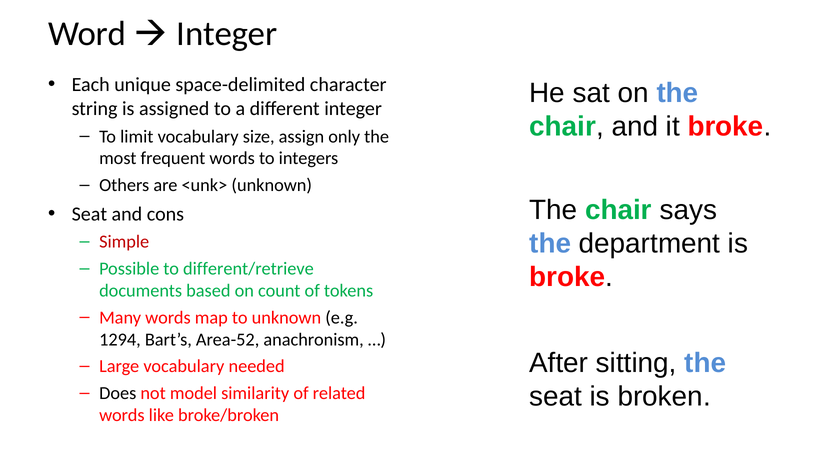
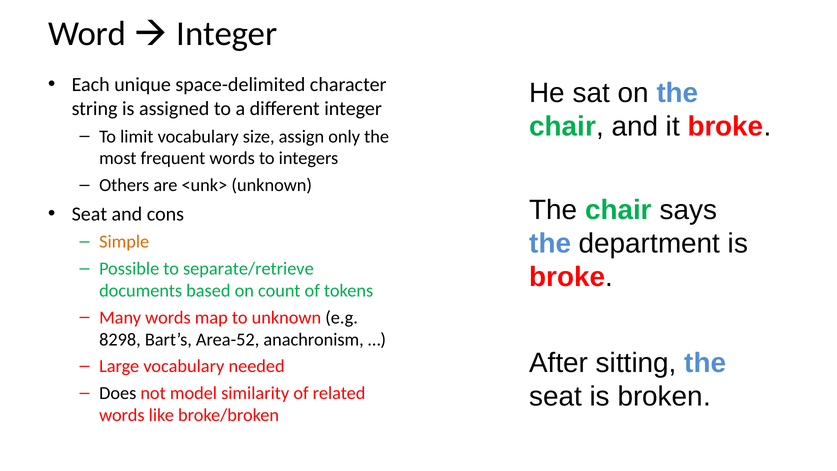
Simple colour: red -> orange (124, 242)
different/retrieve: different/retrieve -> separate/retrieve (248, 269)
1294: 1294 -> 8298 (120, 339)
